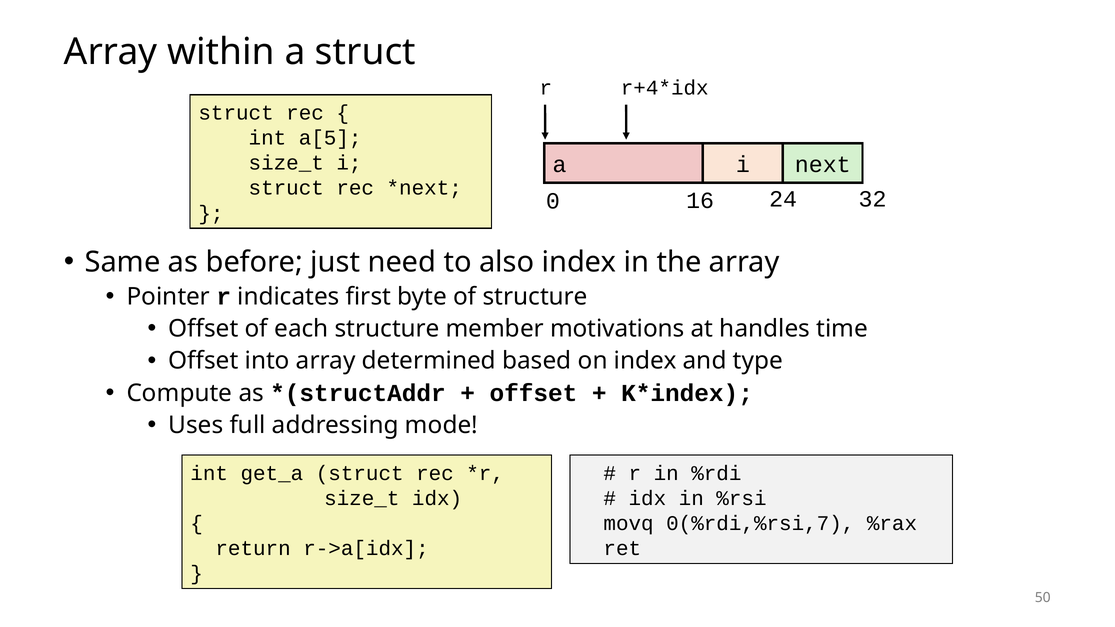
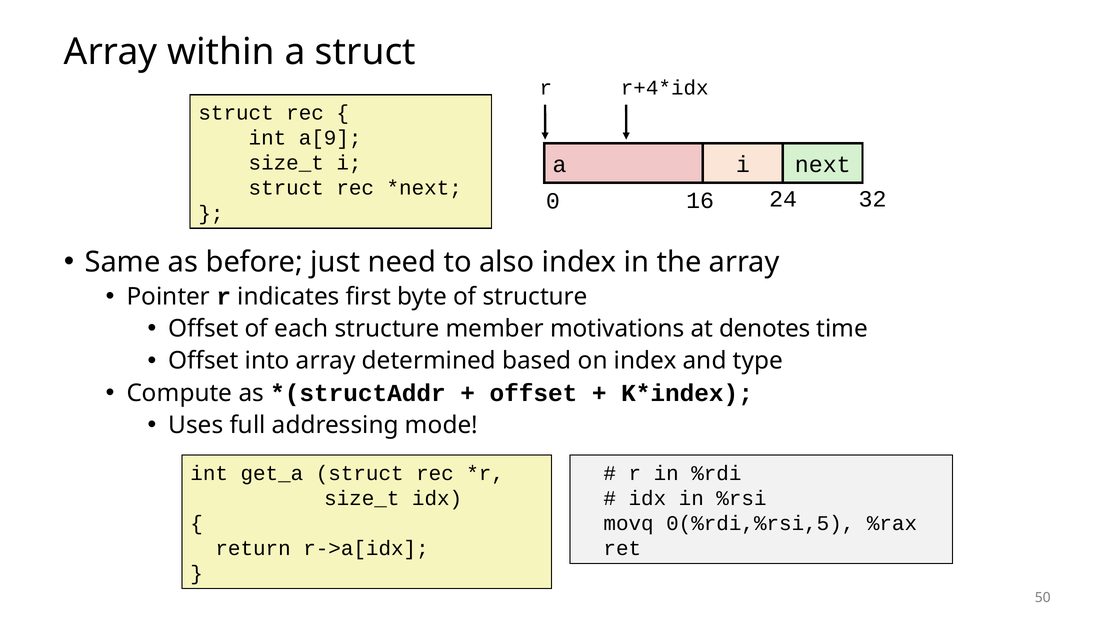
a[5: a[5 -> a[9 (330, 138)
handles: handles -> denotes (765, 329)
0(%rdi,%rsi,7: 0(%rdi,%rsi,7 -> 0(%rdi,%rsi,5 (760, 523)
